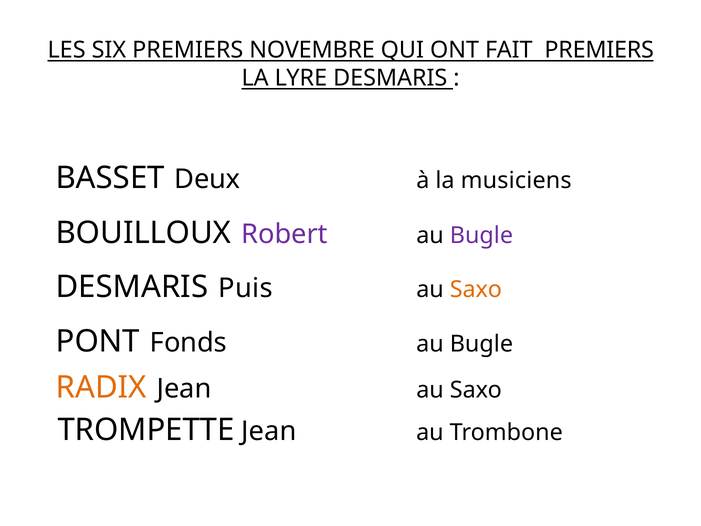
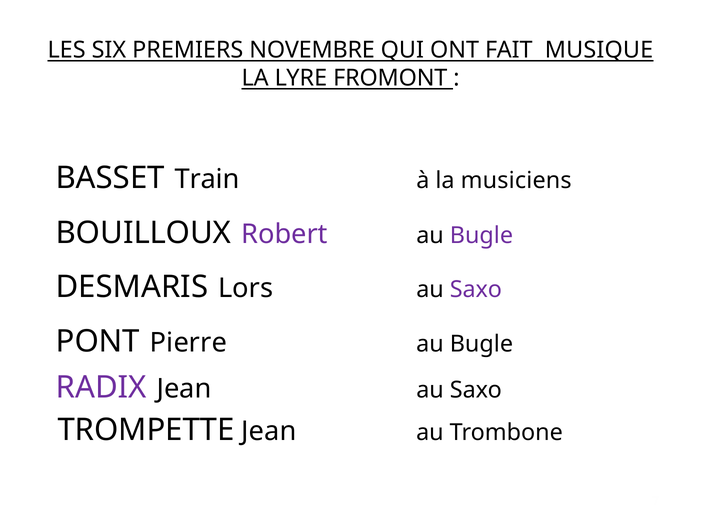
FAIT PREMIERS: PREMIERS -> MUSIQUE (599, 50)
LYRE DESMARIS: DESMARIS -> FROMONT (390, 78)
Deux: Deux -> Train (207, 179)
Puis: Puis -> Lors (246, 288)
Saxo colour: orange -> purple (476, 290)
Fonds: Fonds -> Pierre (188, 342)
RADIX colour: orange -> purple (101, 387)
